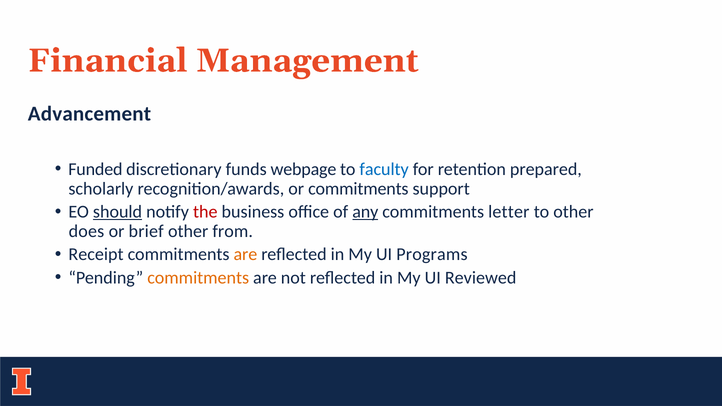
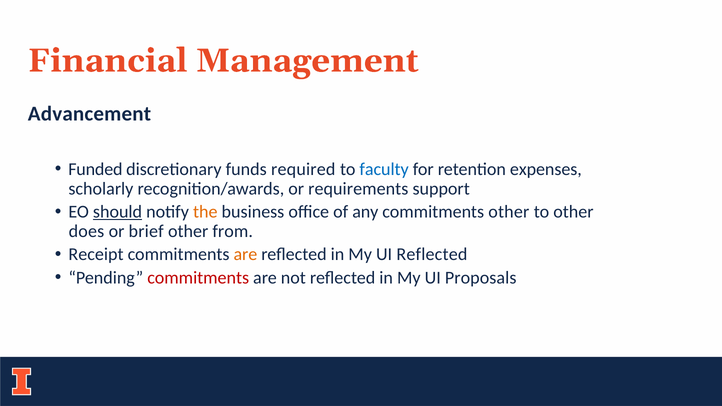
webpage: webpage -> required (303, 169)
prepared: prepared -> expenses (546, 169)
or commitments: commitments -> requirements (358, 189)
the colour: red -> orange (205, 212)
any underline: present -> none (365, 212)
commitments letter: letter -> other (509, 212)
UI Programs: Programs -> Reflected (432, 255)
commitments colour: orange -> red (198, 278)
Reviewed: Reviewed -> Proposals (481, 278)
